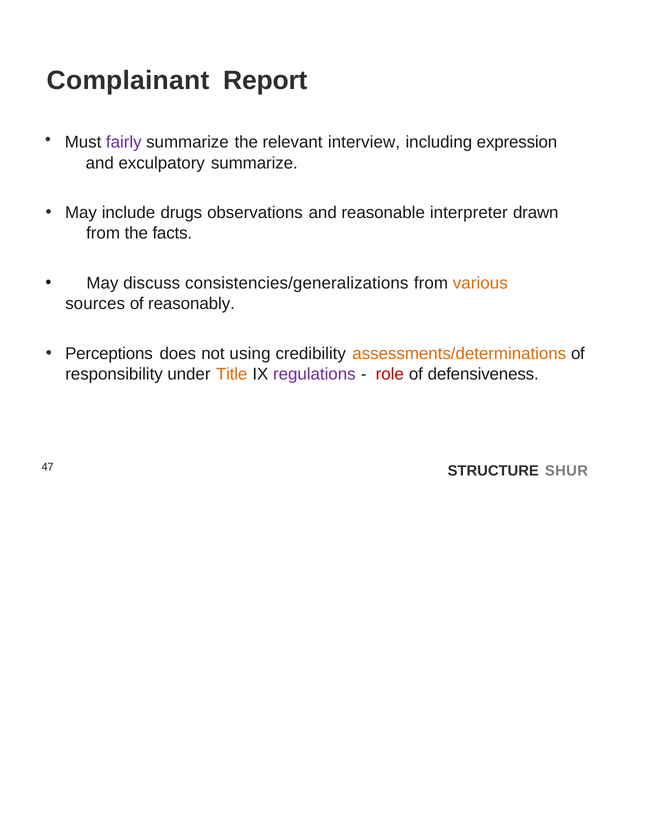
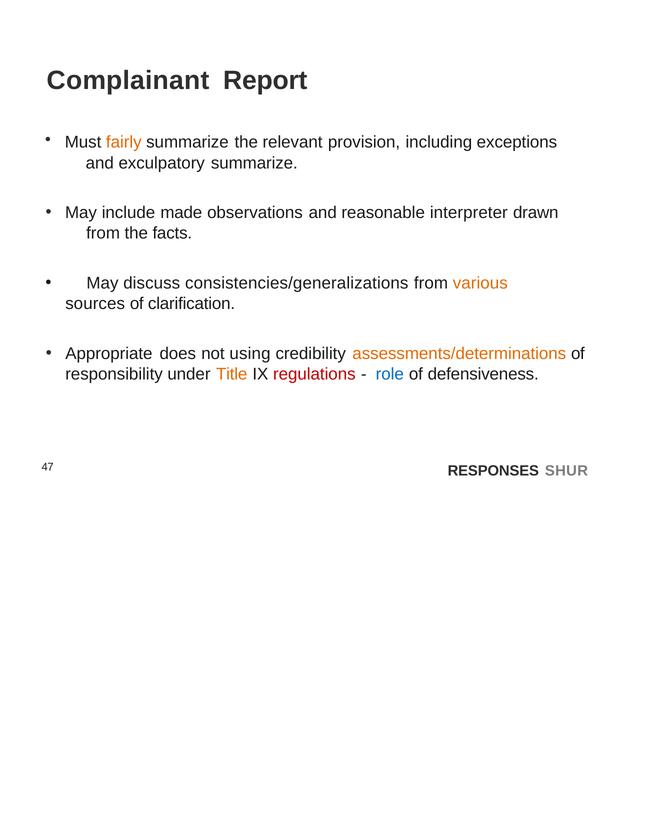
fairly colour: purple -> orange (124, 142)
interview: interview -> provision (364, 142)
expression: expression -> exceptions (517, 142)
drugs: drugs -> made (181, 213)
reasonably: reasonably -> clarification (192, 304)
Perceptions: Perceptions -> Appropriate (109, 353)
regulations colour: purple -> red (314, 374)
role colour: red -> blue (390, 374)
STRUCTURE: STRUCTURE -> RESPONSES (493, 470)
